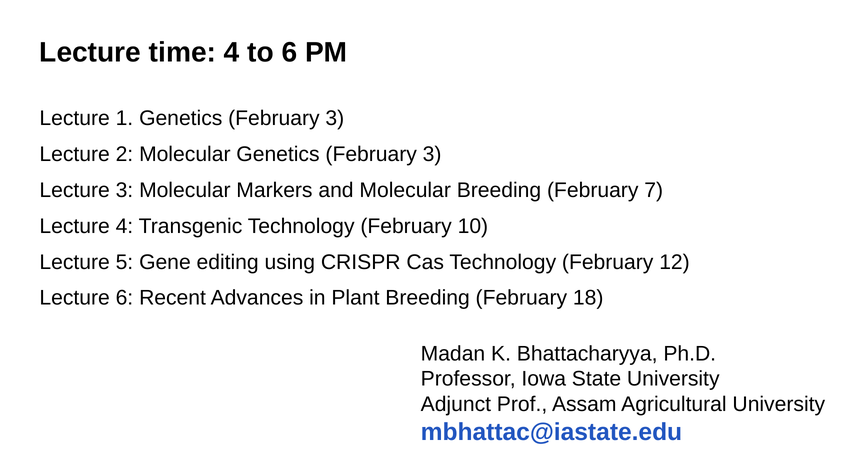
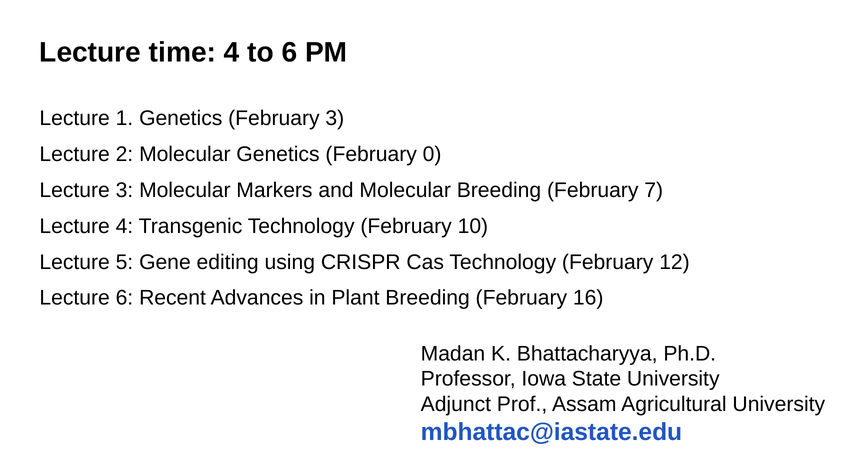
Molecular Genetics February 3: 3 -> 0 (432, 154)
18: 18 -> 16 (588, 298)
